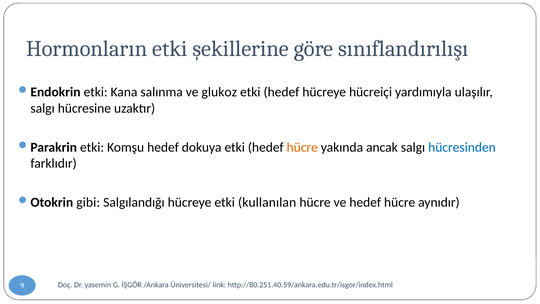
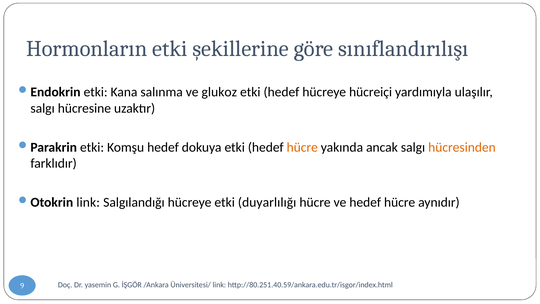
hücresinden colour: blue -> orange (462, 147)
gibi: gibi -> link (88, 202)
kullanılan: kullanılan -> duyarlılığı (267, 202)
